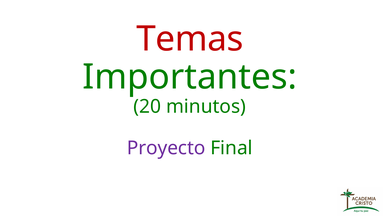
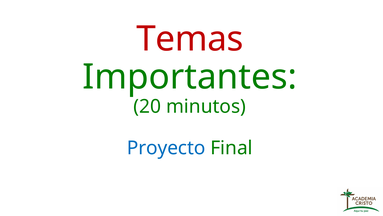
Proyecto colour: purple -> blue (166, 148)
